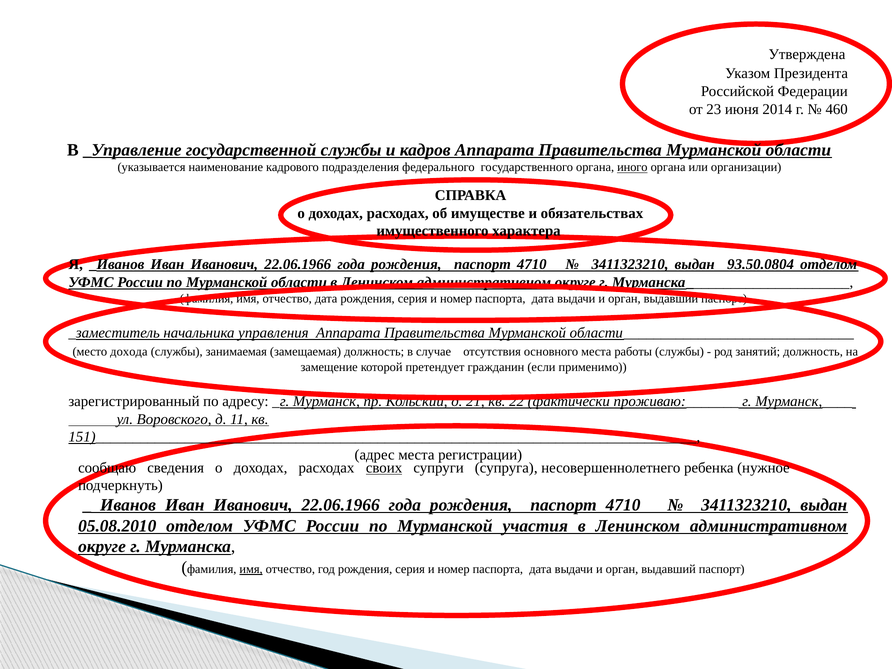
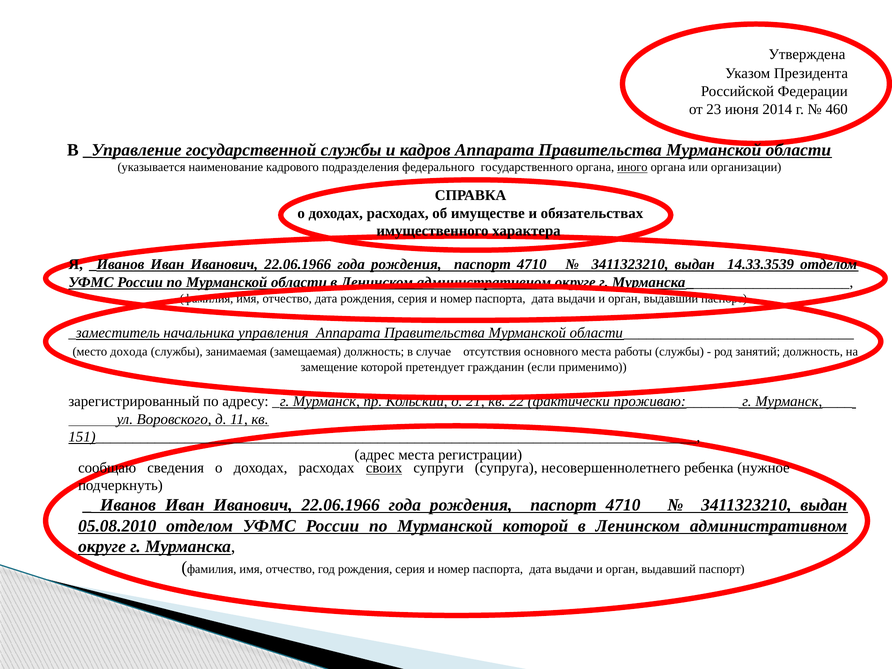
93.50.0804: 93.50.0804 -> 14.33.3539 (761, 265)
Мурманской участия: участия -> которой (535, 526)
имя underline: present -> none (251, 569)
